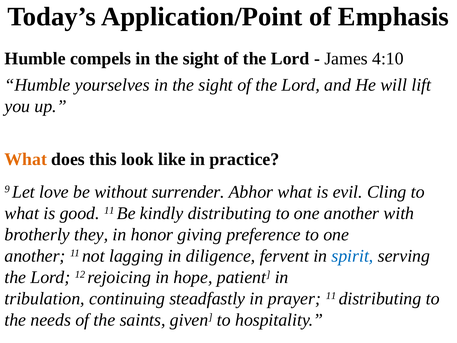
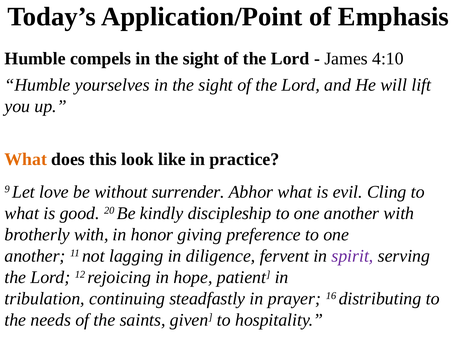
good 11: 11 -> 20 (109, 210)
kindly distributing: distributing -> discipleship (230, 213)
brotherly they: they -> with (91, 235)
spirit colour: blue -> purple (352, 256)
prayer 11: 11 -> 16 (331, 296)
